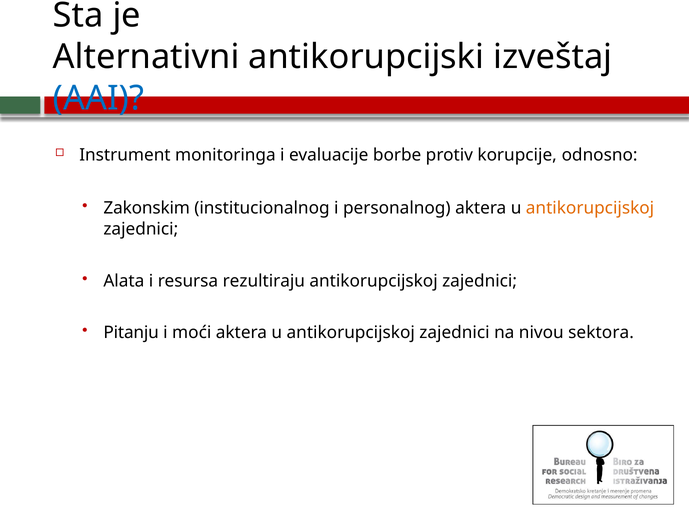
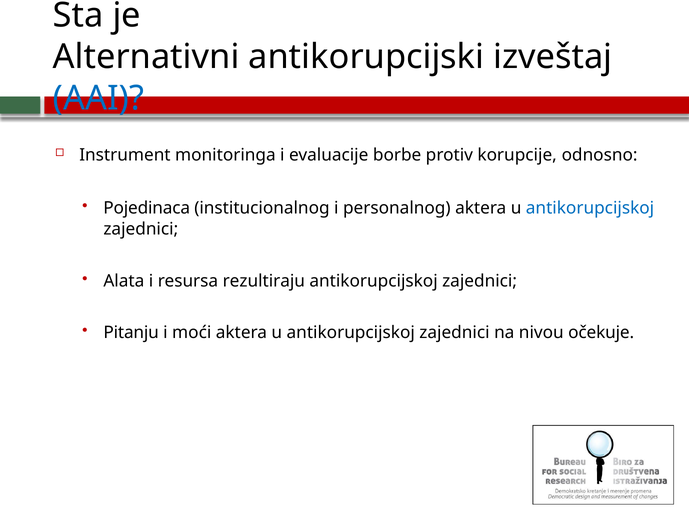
Zakonskim: Zakonskim -> Pojedinaca (147, 208)
antikorupcijskoj colour: orange -> blue (590, 208)
sektora: sektora -> očekuje (601, 333)
